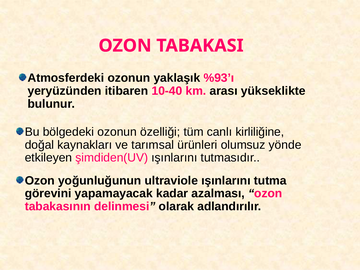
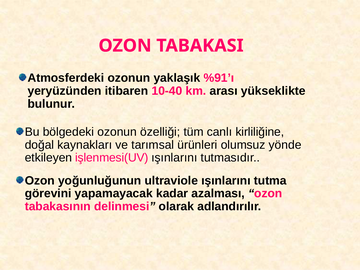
%93’ı: %93’ı -> %91’ı (219, 78)
şimdiden(UV: şimdiden(UV -> işlenmesi(UV (112, 158)
